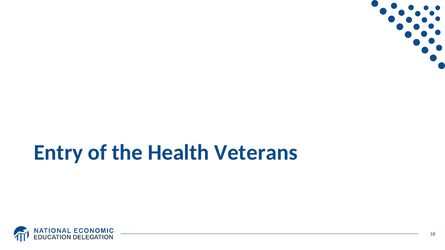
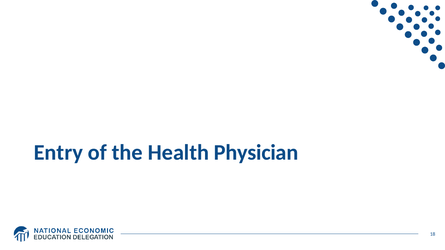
Veterans: Veterans -> Physician (256, 153)
